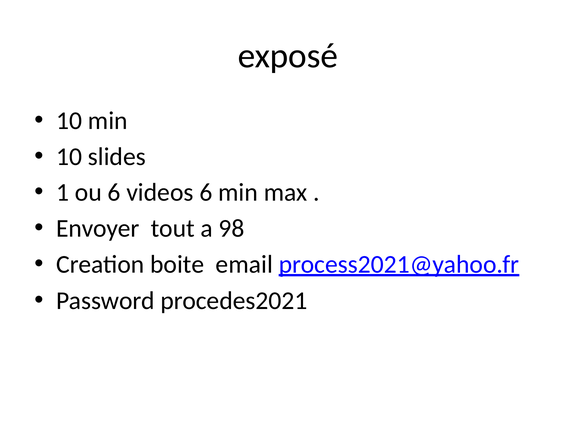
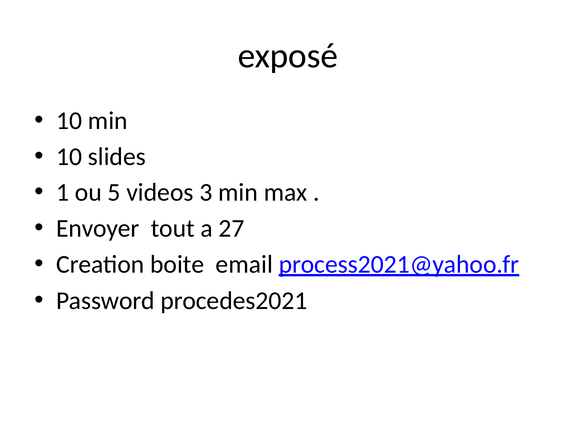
ou 6: 6 -> 5 (114, 193)
videos 6: 6 -> 3 (206, 193)
98: 98 -> 27 (232, 228)
